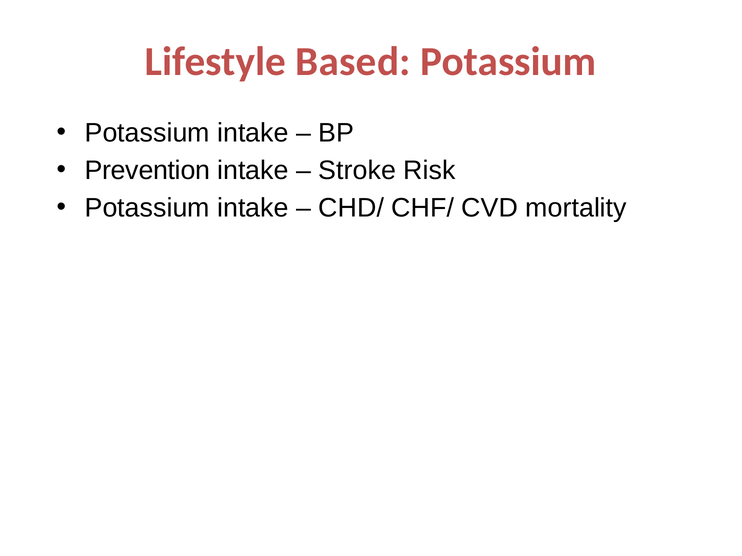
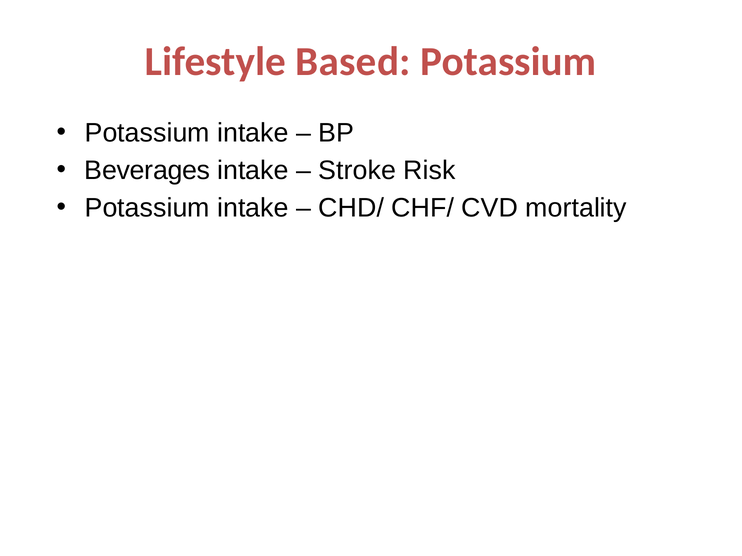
Prevention: Prevention -> Beverages (147, 170)
